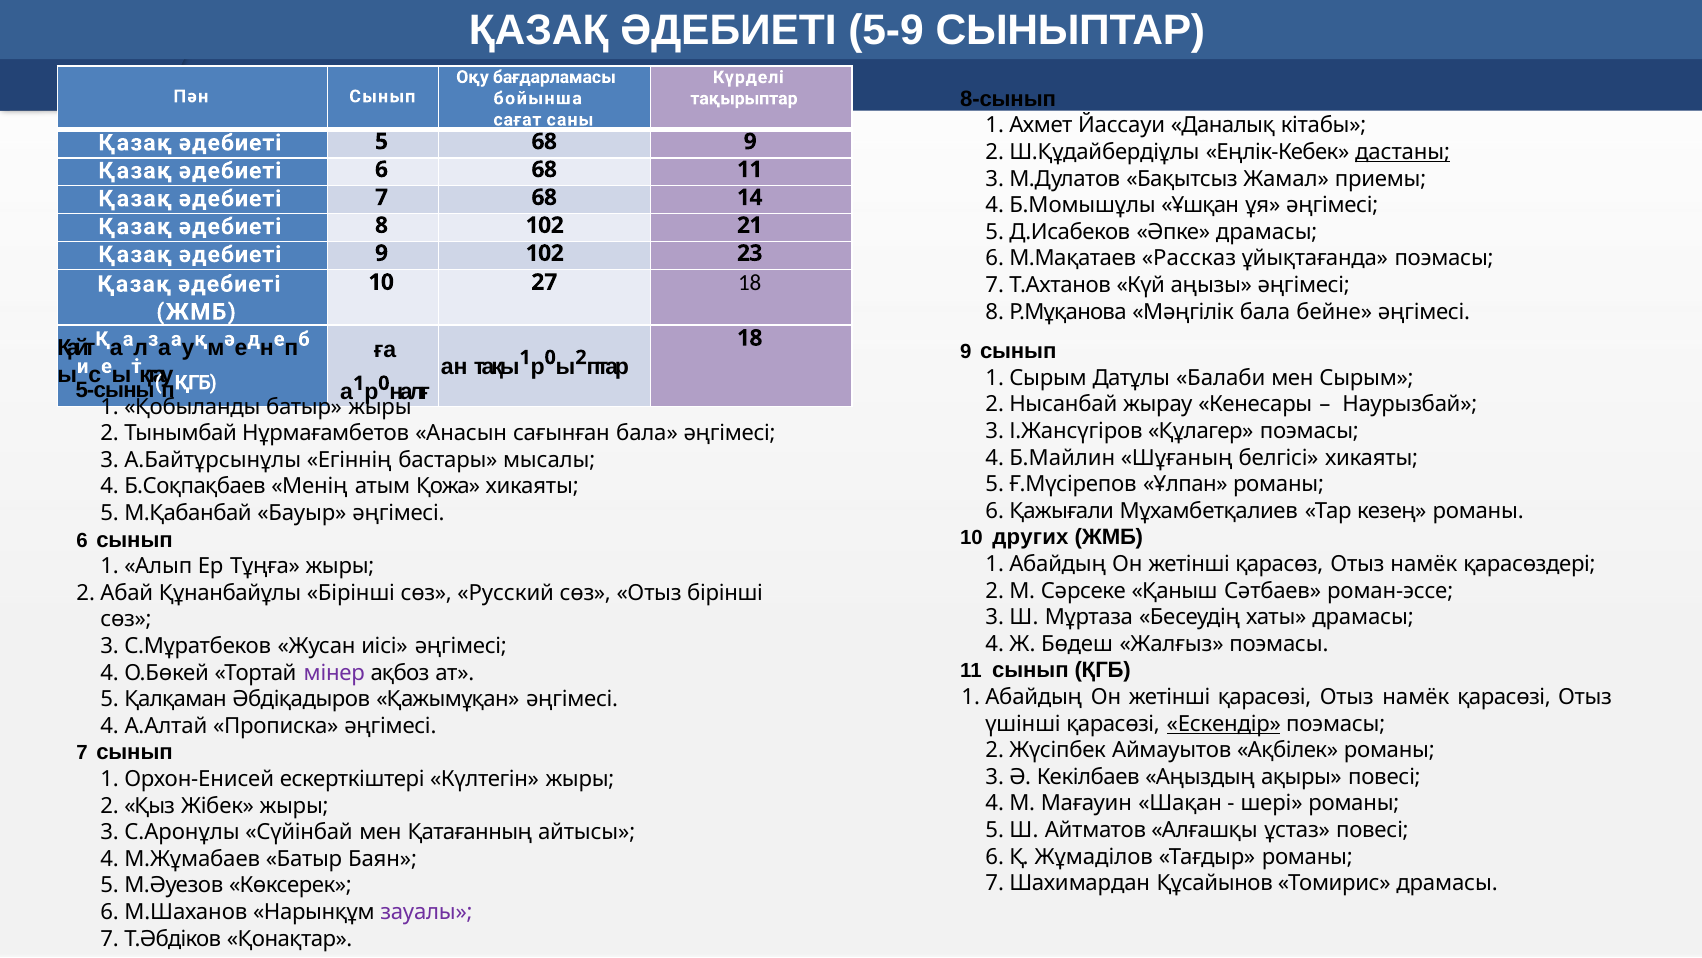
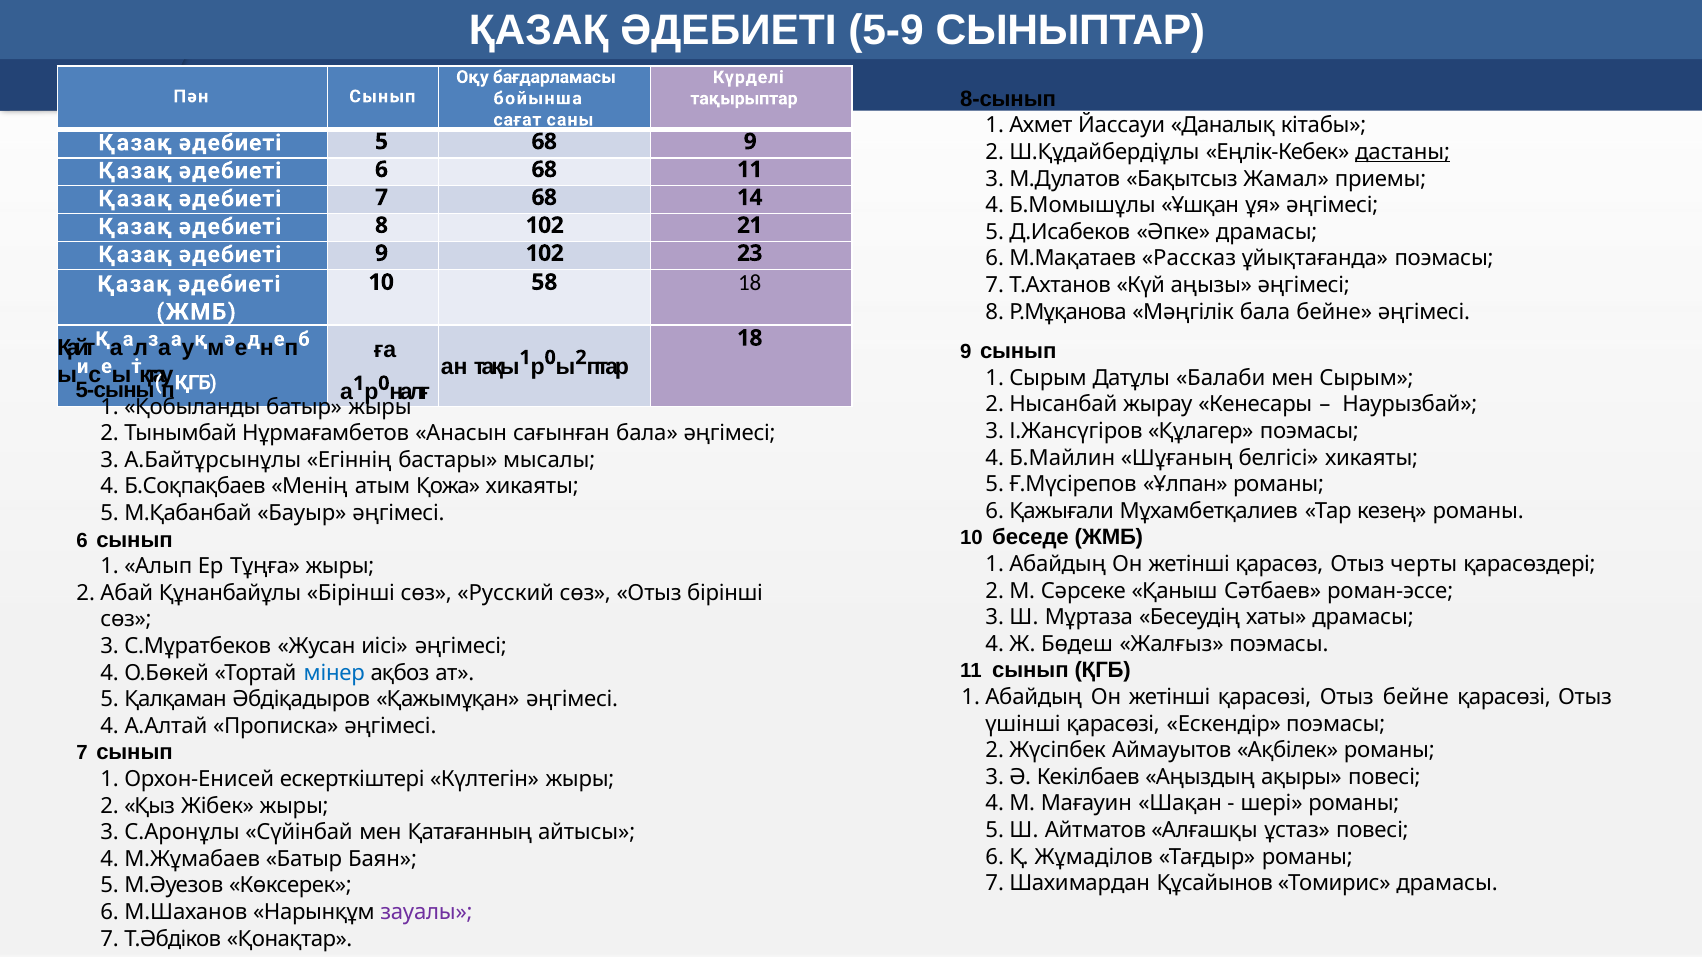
27: 27 -> 58 (544, 282)
других: других -> беседе (1031, 538)
қарасөз Отыз намёк: намёк -> черты (1424, 564)
мінер colour: purple -> blue (334, 673)
қарасөзі Отыз намёк: намёк -> бейне (1416, 697)
Ескендір underline: present -> none (1224, 724)
